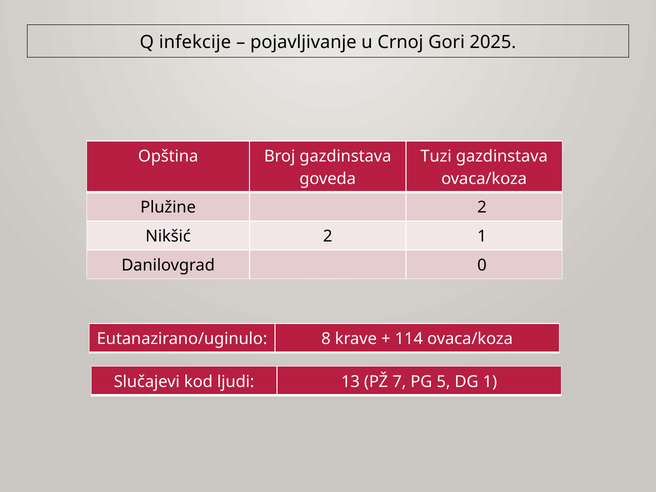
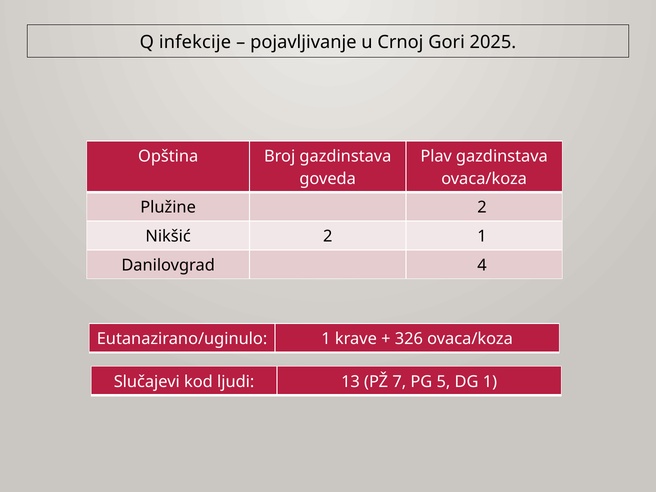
Tuzi: Tuzi -> Plav (436, 156)
0: 0 -> 4 (482, 265)
Eutanazirano/uginulo 8: 8 -> 1 (326, 339)
114: 114 -> 326 (409, 339)
